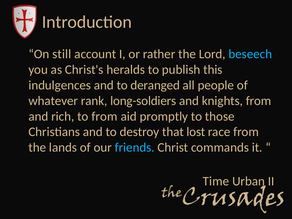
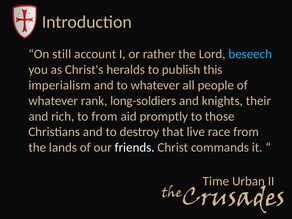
indulgences: indulgences -> imperialism (60, 85)
to deranged: deranged -> whatever (155, 85)
knights from: from -> their (258, 101)
lost: lost -> live (196, 132)
friends colour: light blue -> white (135, 147)
